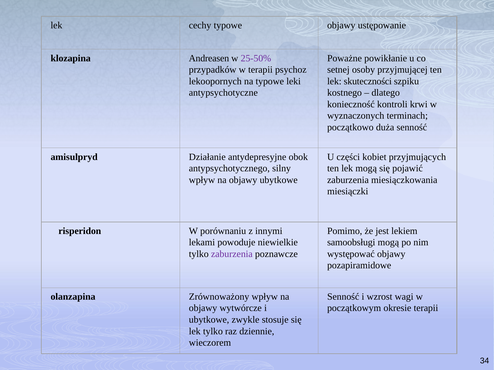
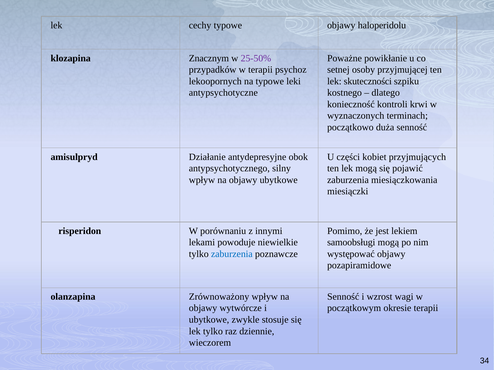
ustępowanie: ustępowanie -> haloperidolu (382, 25)
Andreasen: Andreasen -> Znacznym (209, 58)
zaburzenia colour: purple -> blue (232, 254)
